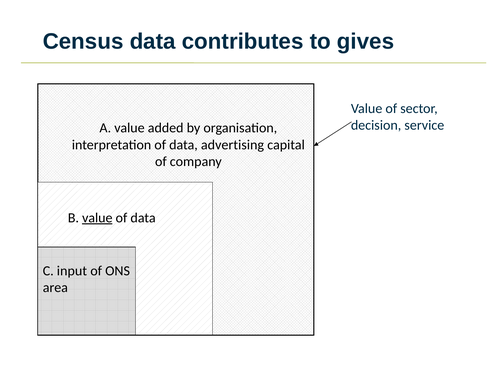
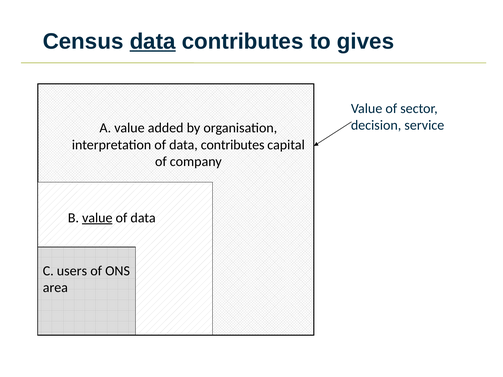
data underline: none -> present (153, 41)
of data advertising: advertising -> contributes (233, 145)
input: input -> users (72, 271)
